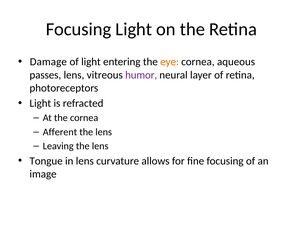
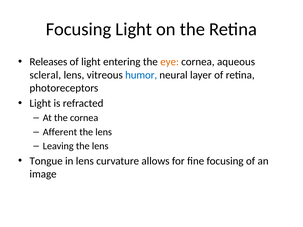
Damage: Damage -> Releases (48, 62)
passes: passes -> scleral (45, 75)
humor colour: purple -> blue (141, 75)
